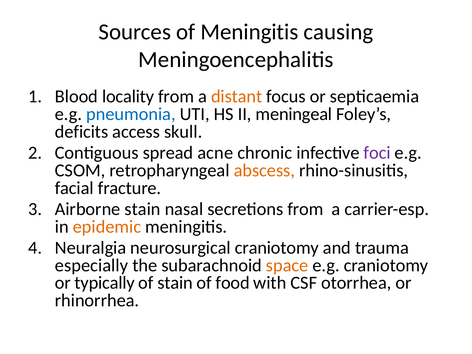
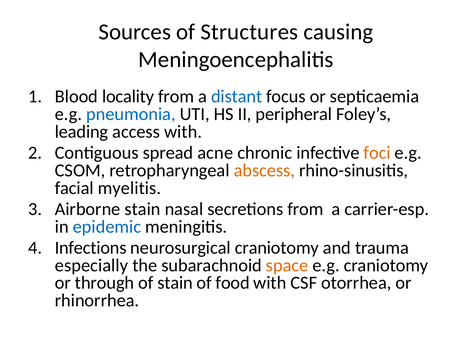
of Meningitis: Meningitis -> Structures (249, 32)
distant colour: orange -> blue (237, 97)
meningeal: meningeal -> peripheral (294, 114)
deficits: deficits -> leading (82, 132)
access skull: skull -> with (183, 132)
foci colour: purple -> orange (377, 153)
fracture: fracture -> myelitis (129, 188)
epidemic colour: orange -> blue (107, 227)
Neuralgia: Neuralgia -> Infections (91, 248)
typically: typically -> through (105, 283)
